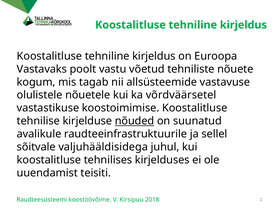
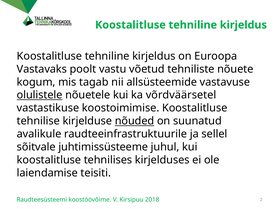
olulistele underline: none -> present (40, 95)
valjuhääldisidega: valjuhääldisidega -> juhtimissüsteeme (103, 147)
uuendamist: uuendamist -> laiendamise (47, 173)
